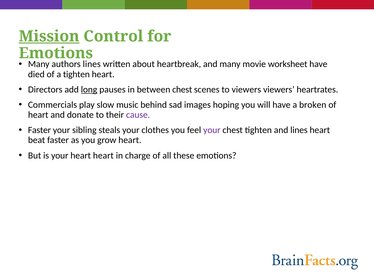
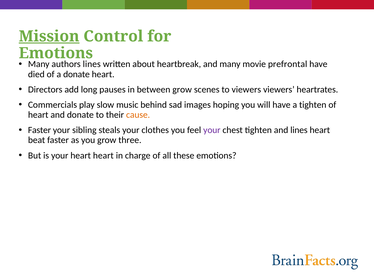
worksheet: worksheet -> prefrontal (288, 64)
a tighten: tighten -> donate (76, 74)
long underline: present -> none (89, 90)
between chest: chest -> grow (182, 90)
a broken: broken -> tighten (313, 105)
cause colour: purple -> orange (138, 115)
grow heart: heart -> three (130, 140)
